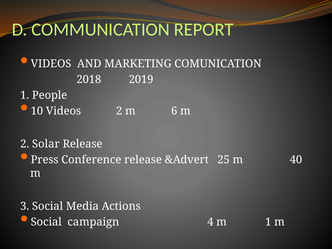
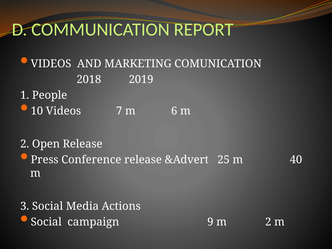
Videos 2: 2 -> 7 (119, 111)
Solar: Solar -> Open (46, 144)
4: 4 -> 9 (210, 222)
1: 1 -> 2 (268, 222)
